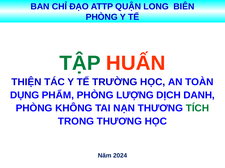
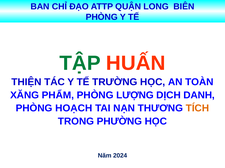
DỤNG: DỤNG -> XĂNG (25, 95)
KHÔNG: KHÔNG -> HOẠCH (74, 109)
TÍCH colour: green -> orange (197, 109)
TRONG THƯƠNG: THƯƠNG -> PHƯỜNG (119, 122)
